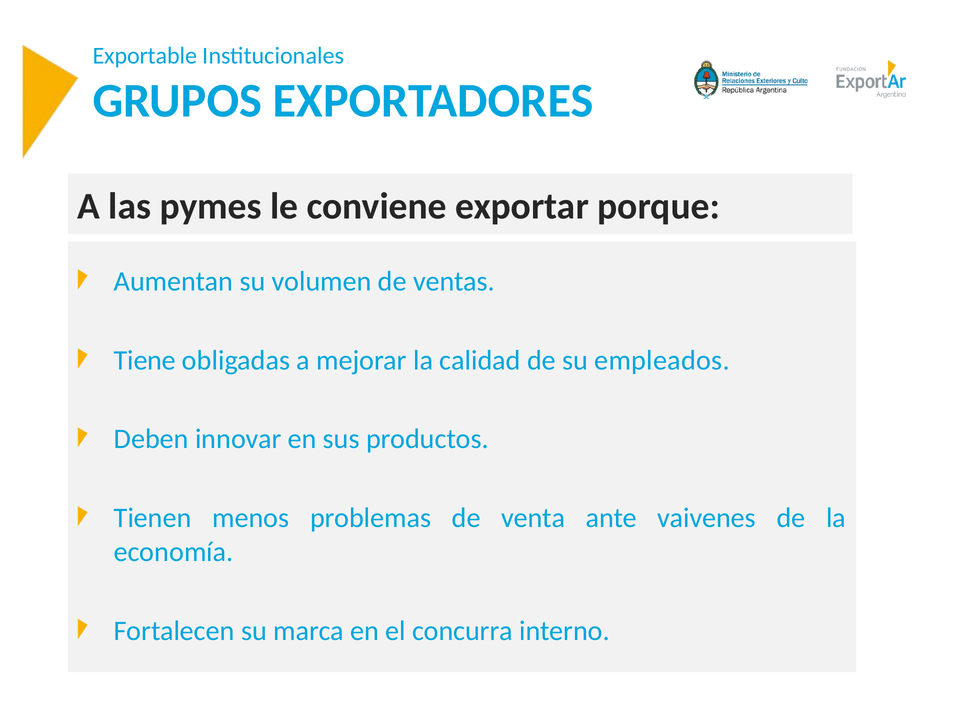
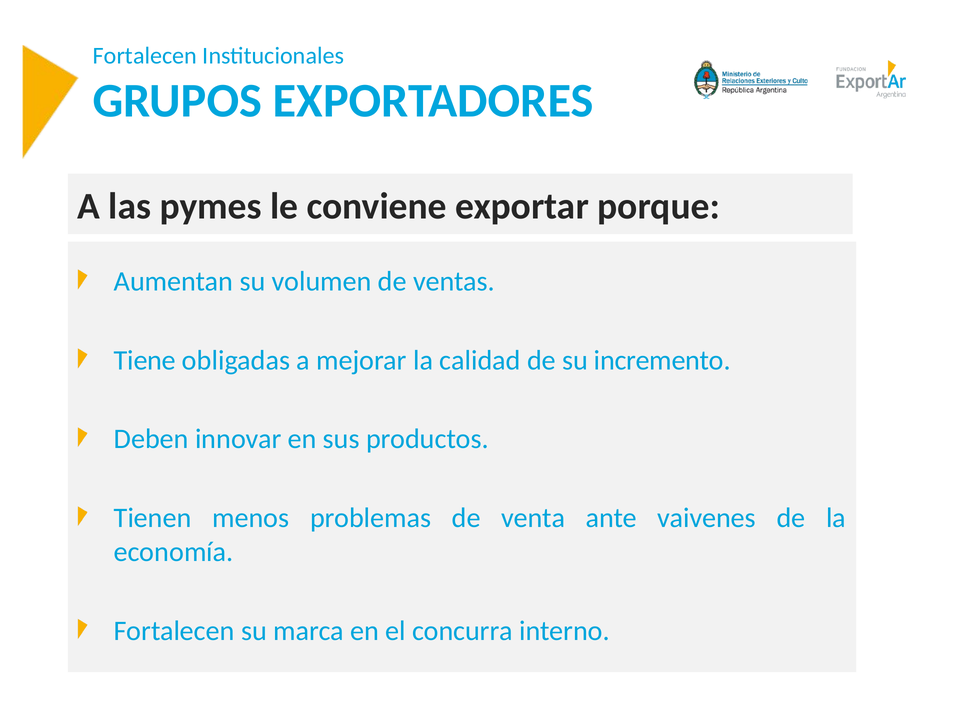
Exportable: Exportable -> Fortalecen (145, 56)
empleados: empleados -> incremento (662, 360)
